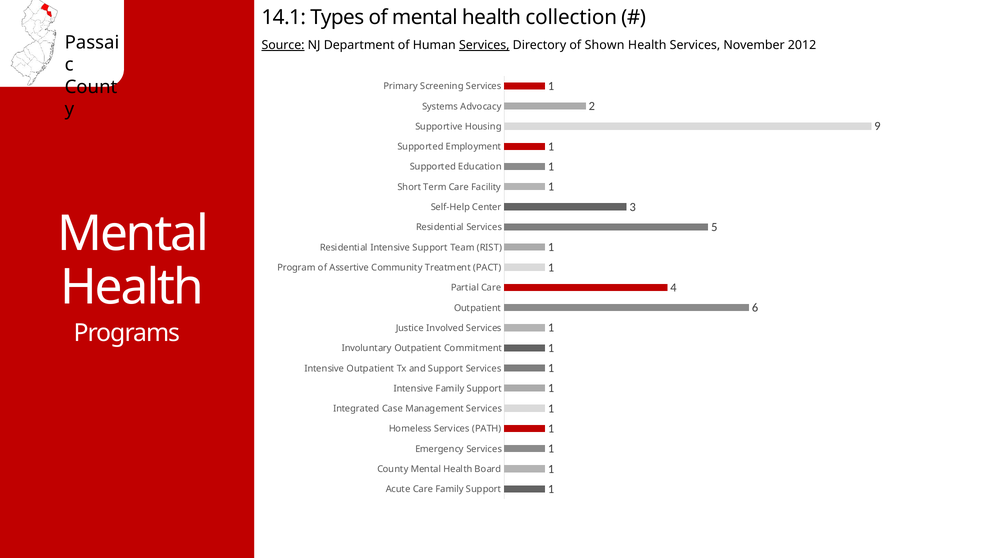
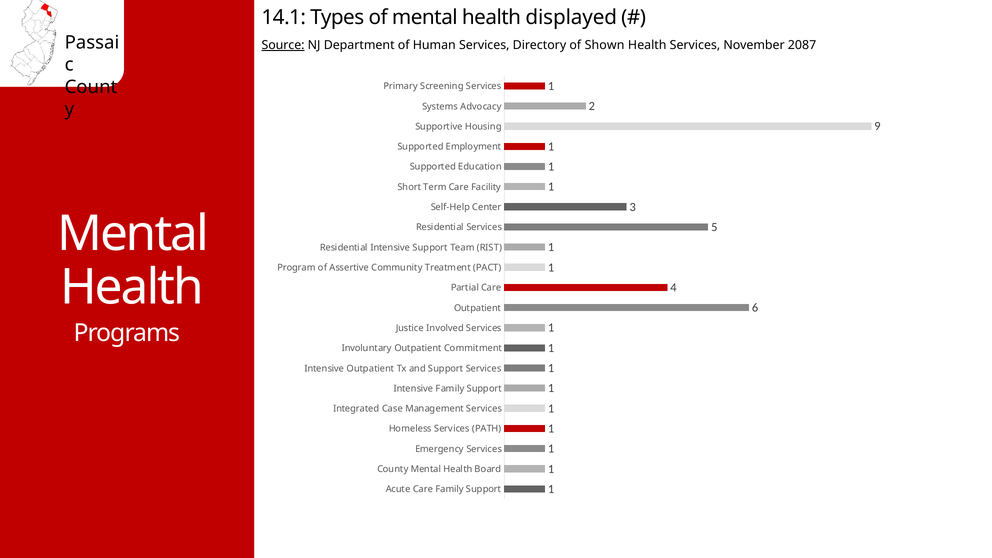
collection: collection -> displayed (571, 18)
Services underline: present -> none (484, 45)
2012: 2012 -> 2087 (802, 45)
